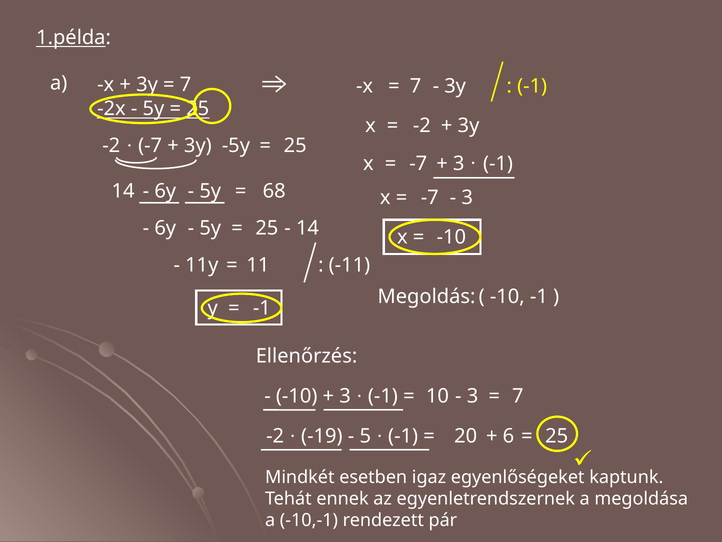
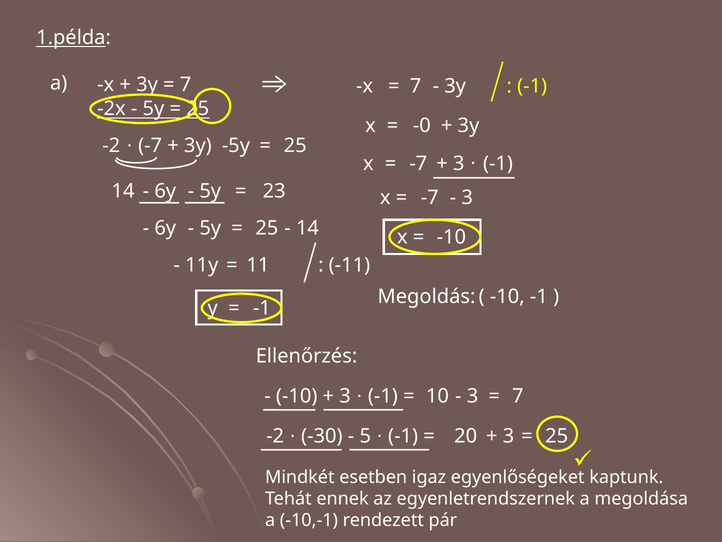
-2: -2 -> -0 (422, 126)
68: 68 -> 23 (274, 191)
-19: -19 -> -30 (322, 436)
6: 6 -> 3 (508, 436)
